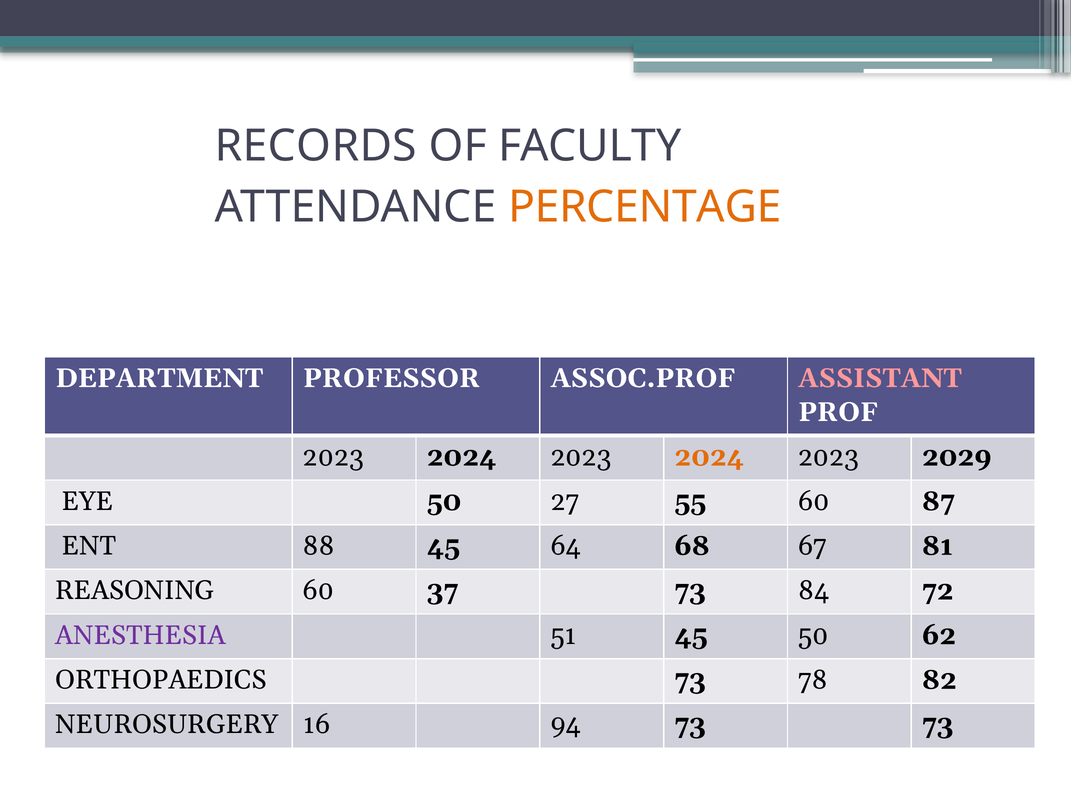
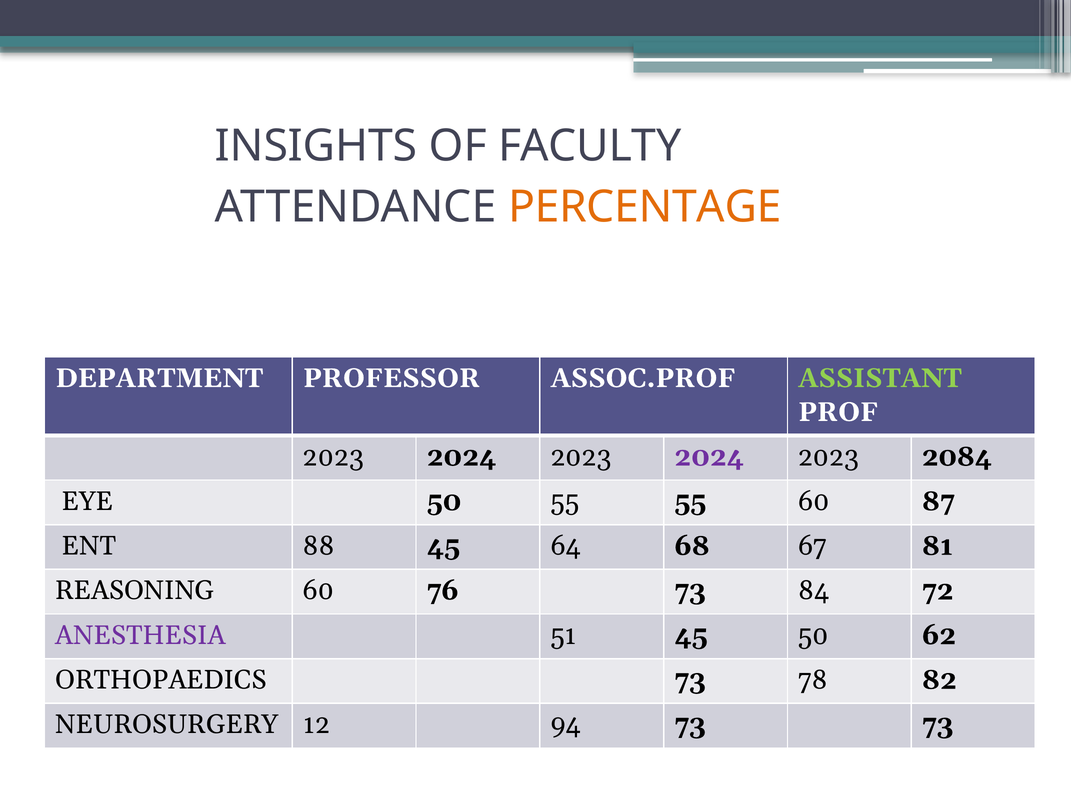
RECORDS: RECORDS -> INSIGHTS (316, 146)
ASSISTANT colour: pink -> light green (880, 378)
2024 colour: orange -> purple (709, 457)
2029: 2029 -> 2084 (957, 457)
50 27: 27 -> 55 (565, 502)
37: 37 -> 76 (443, 591)
16: 16 -> 12 (317, 725)
